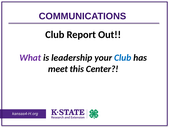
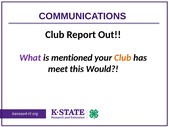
leadership: leadership -> mentioned (72, 58)
Club colour: blue -> orange (123, 58)
Center: Center -> Would (102, 69)
